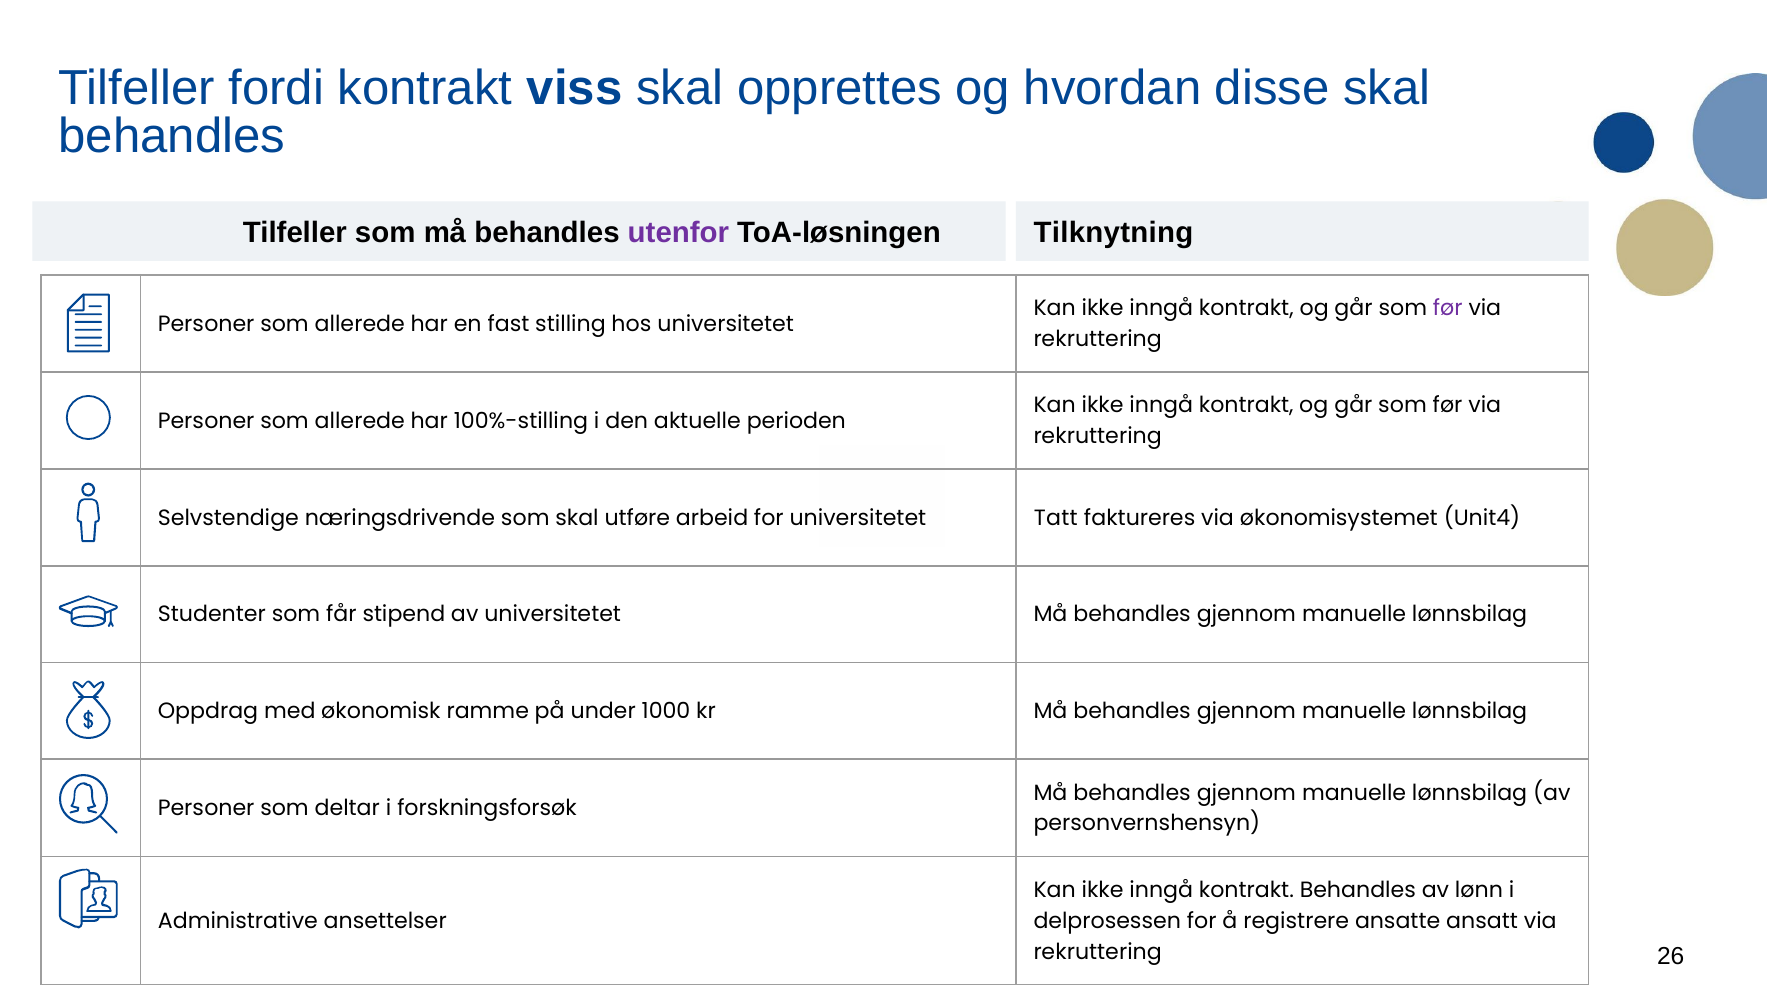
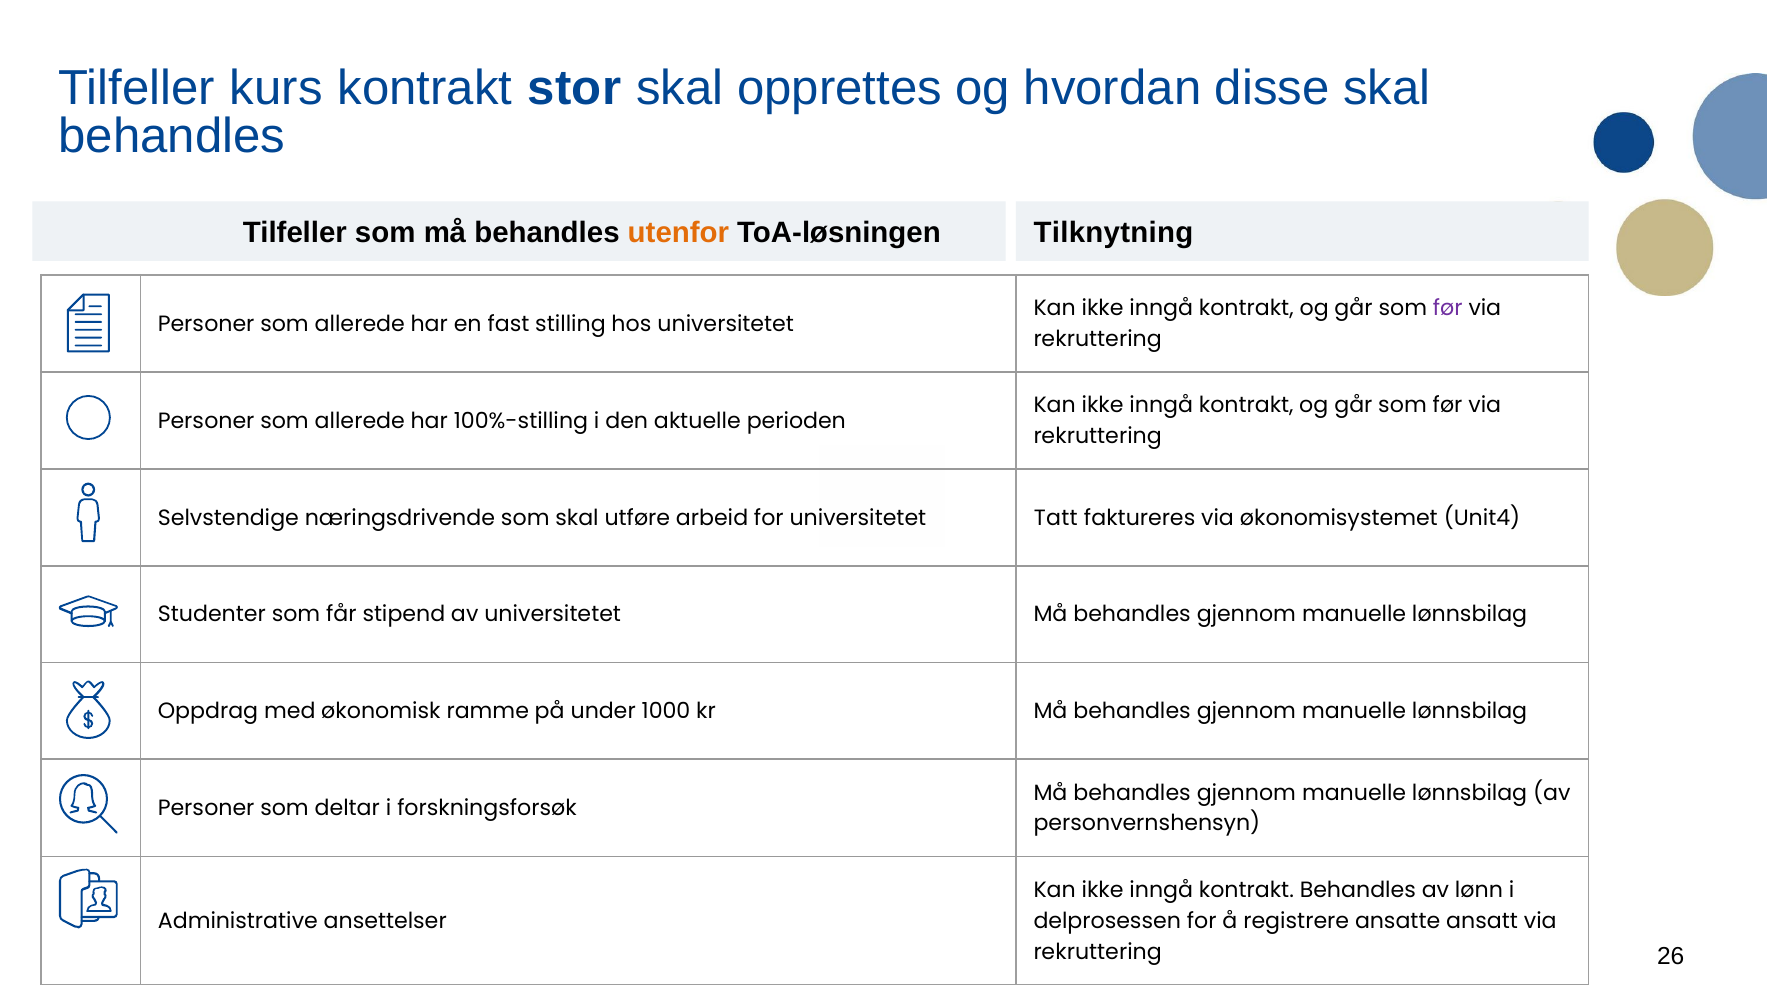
fordi: fordi -> kurs (276, 89)
viss: viss -> stor (574, 89)
utenfor colour: purple -> orange (678, 233)
